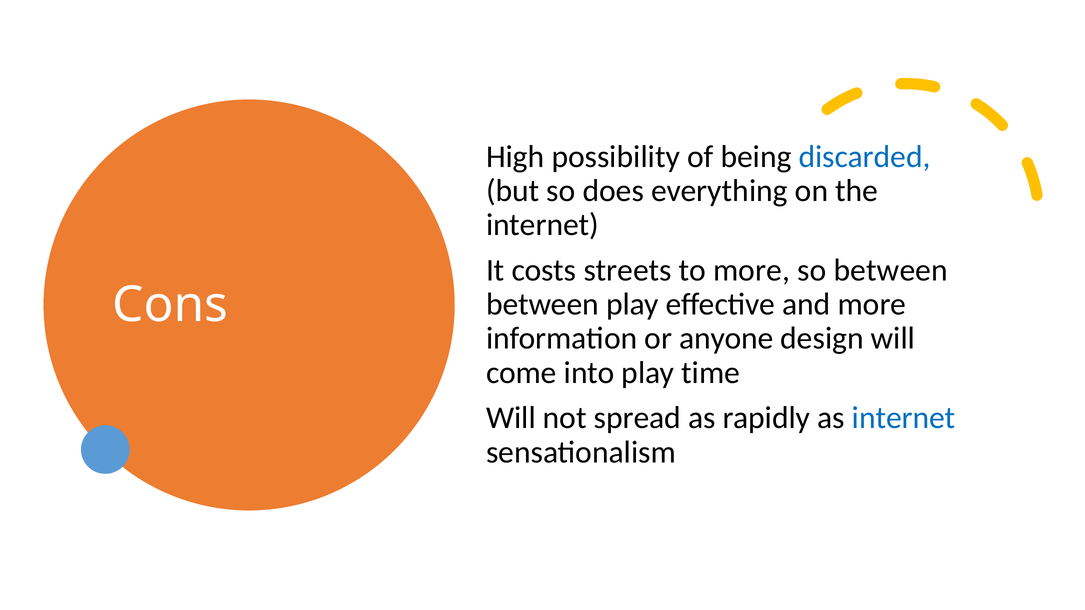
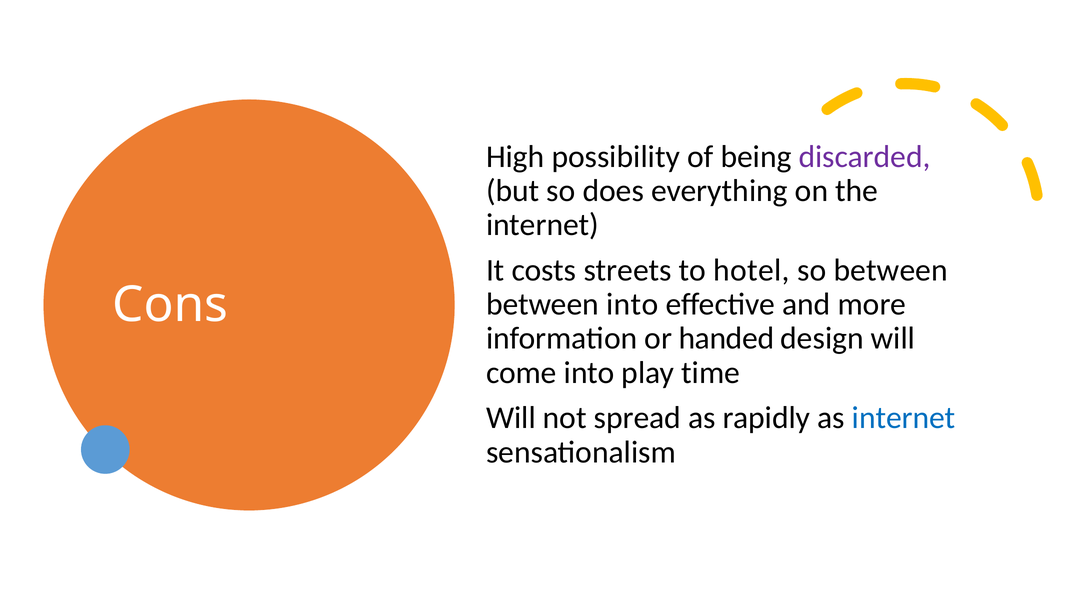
discarded colour: blue -> purple (865, 157)
to more: more -> hotel (752, 270)
between play: play -> into (632, 305)
anyone: anyone -> handed (726, 339)
